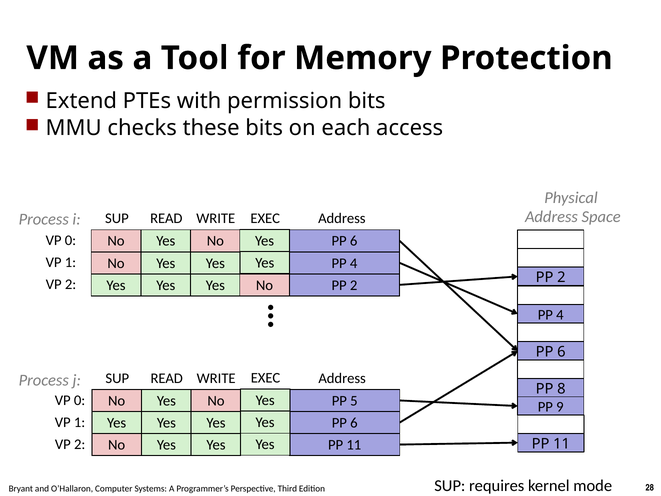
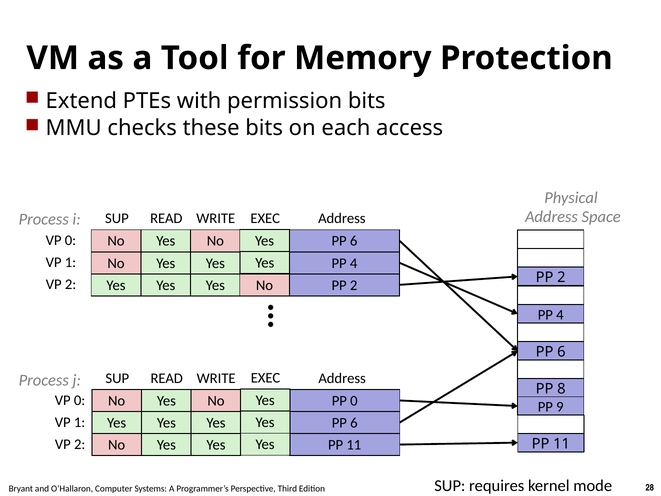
PP 5: 5 -> 0 (354, 401)
